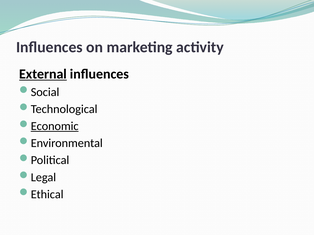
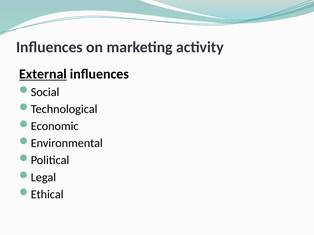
Economic underline: present -> none (55, 126)
